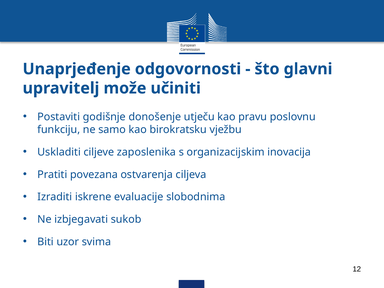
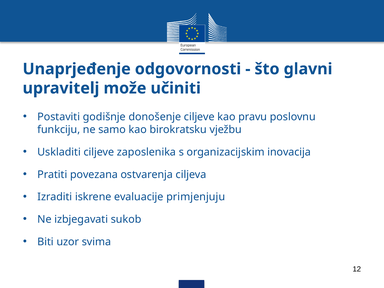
donošenje utječu: utječu -> ciljeve (199, 117)
slobodnima: slobodnima -> primjenjuju (196, 197)
